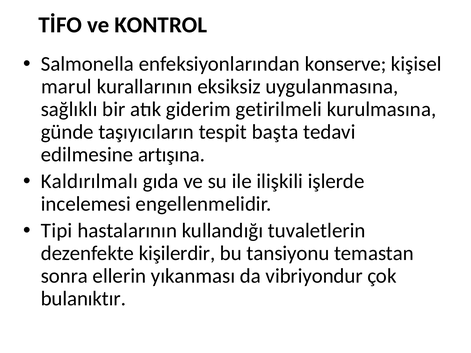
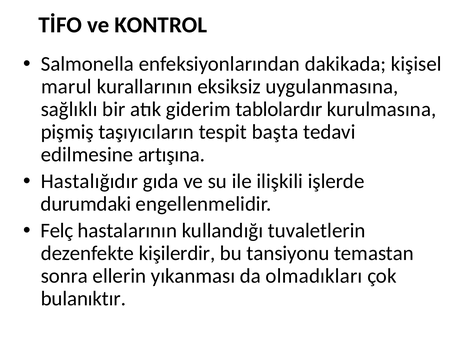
konserve: konserve -> dakikada (345, 64)
getirilmeli: getirilmeli -> tablolardır (279, 109)
günde: günde -> pişmiş (67, 132)
Kaldırılmalı: Kaldırılmalı -> Hastalığıdır (89, 181)
incelemesi: incelemesi -> durumdaki (86, 204)
Tipi: Tipi -> Felç (57, 231)
vibriyondur: vibriyondur -> olmadıkları (314, 276)
